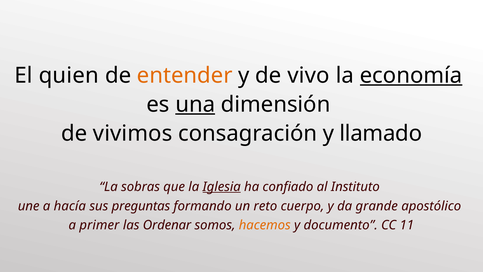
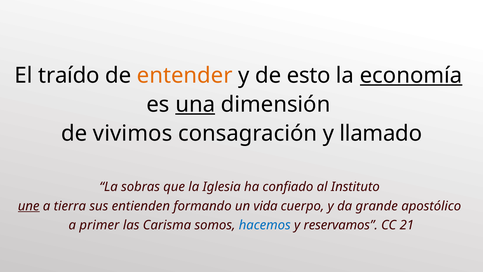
quien: quien -> traído (69, 76)
vivo: vivo -> esto (309, 76)
Iglesia underline: present -> none (222, 187)
une underline: none -> present (29, 206)
hacía: hacía -> tierra (70, 206)
preguntas: preguntas -> entienden (141, 206)
reto: reto -> vida (265, 206)
Ordenar: Ordenar -> Carisma (167, 225)
hacemos colour: orange -> blue (265, 225)
documento: documento -> reservamos (341, 225)
11: 11 -> 21 (407, 225)
